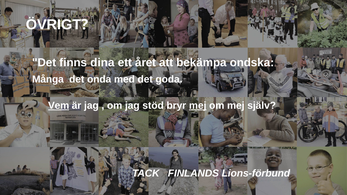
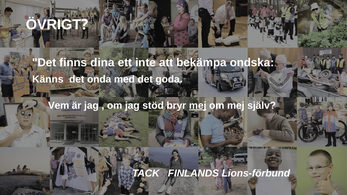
året: året -> inte (146, 63)
Många: Många -> Känns (48, 79)
Vem underline: present -> none (59, 106)
